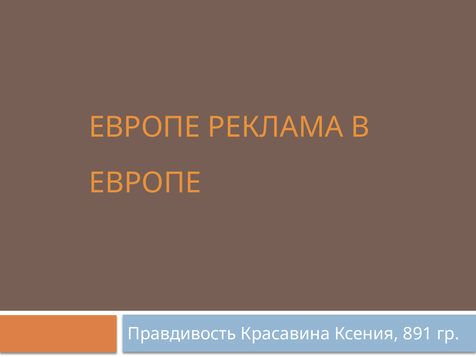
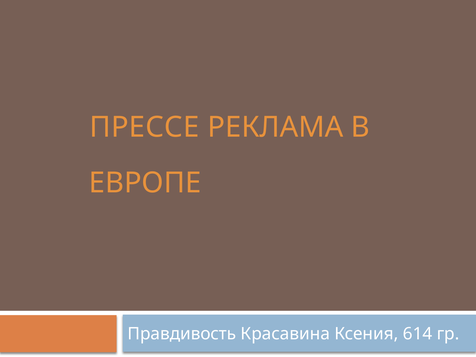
ЕВРОПЕ: ЕВРОПЕ -> ПРЕССЕ (144, 127)
891: 891 -> 614 (418, 334)
